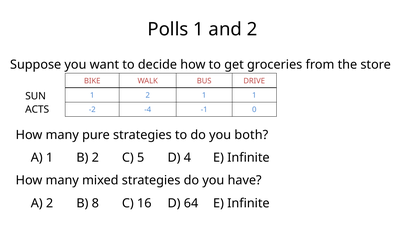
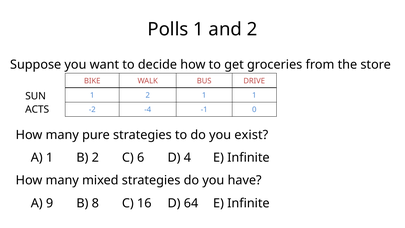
both: both -> exist (251, 135)
5: 5 -> 6 (141, 158)
A 2: 2 -> 9 (50, 203)
